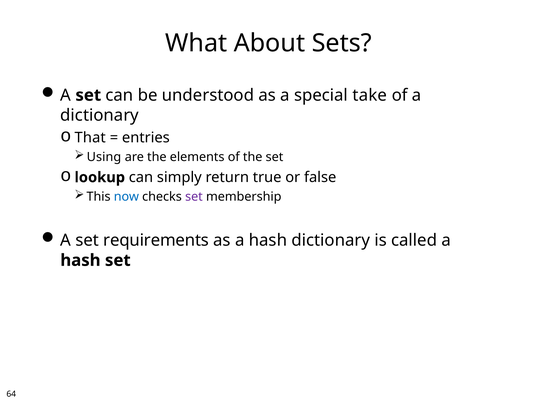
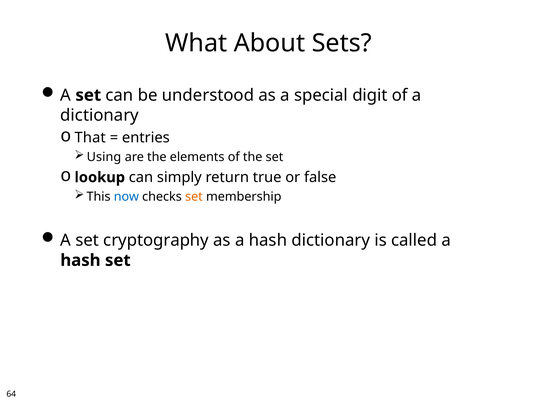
take: take -> digit (370, 95)
set colour: purple -> orange (194, 197)
requirements: requirements -> cryptography (156, 240)
